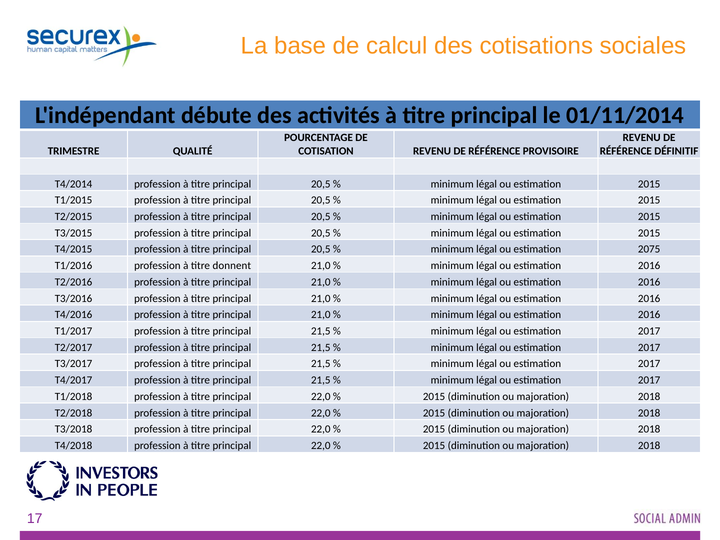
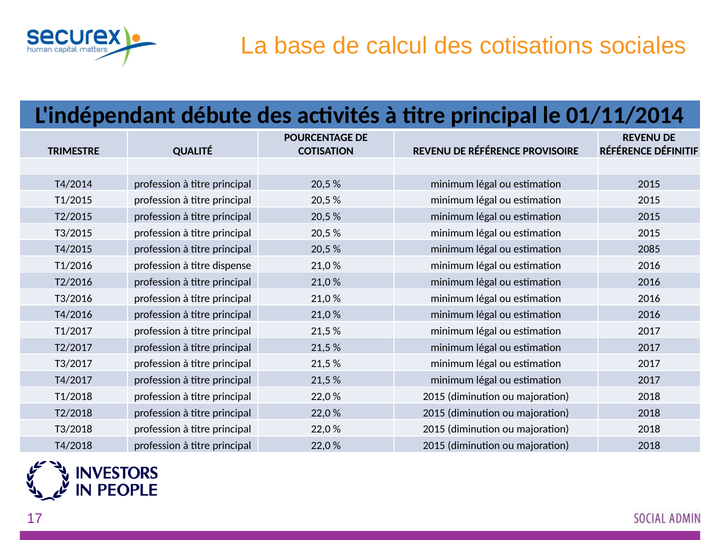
2075: 2075 -> 2085 (649, 249)
donnent: donnent -> dispense (232, 266)
